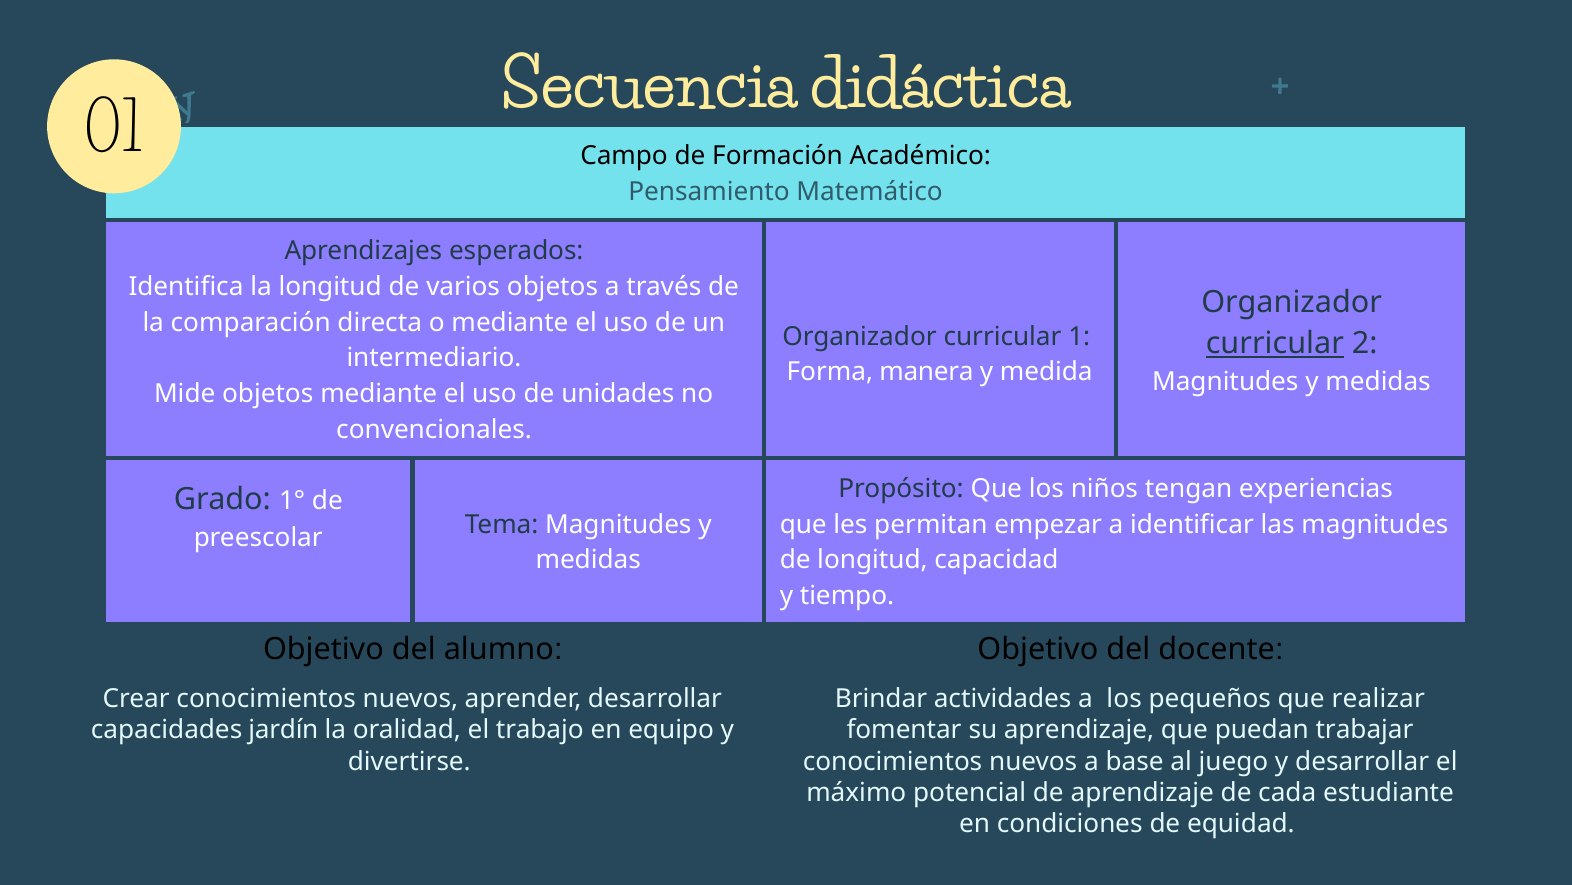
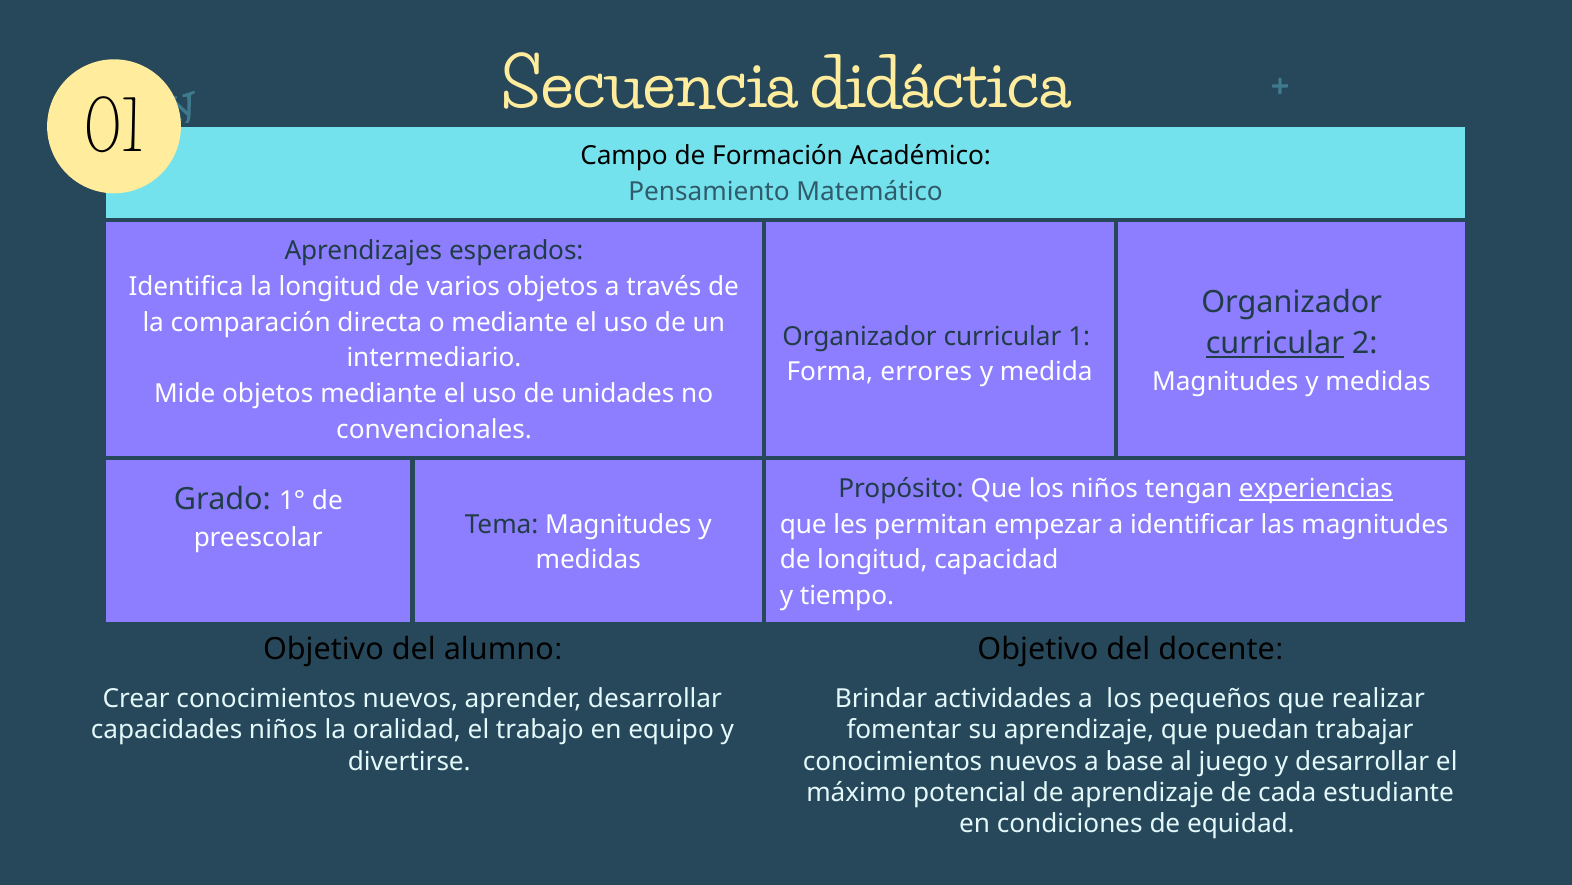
manera: manera -> errores (926, 372)
experiencias underline: none -> present (1316, 488)
capacidades jardín: jardín -> niños (283, 729)
